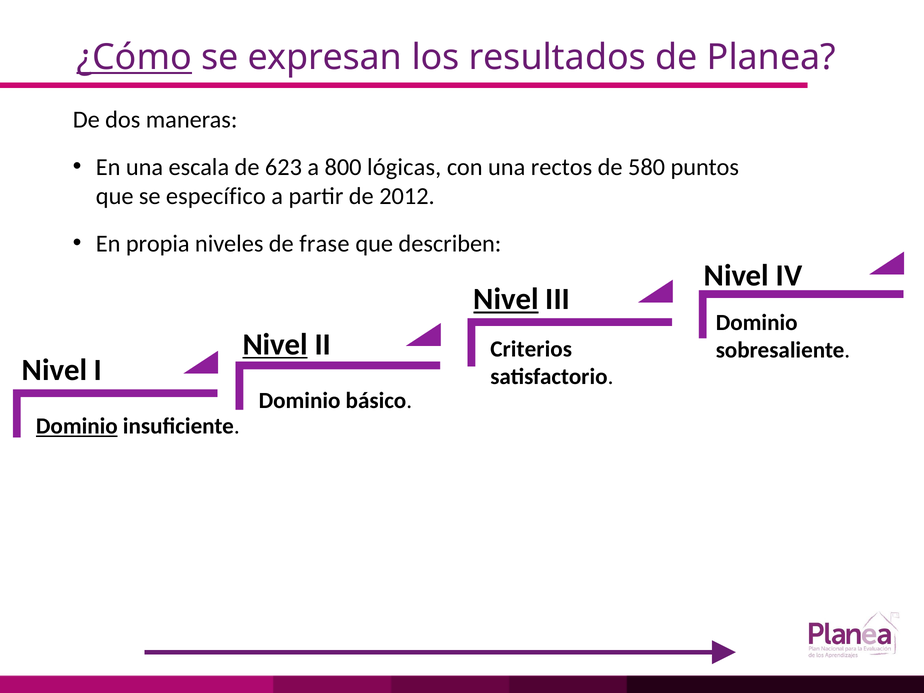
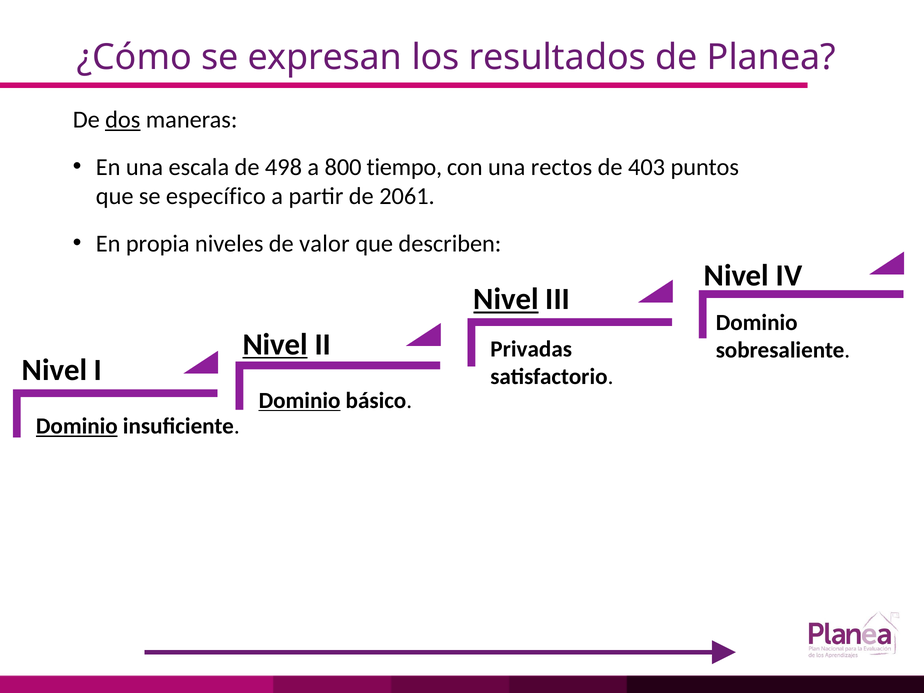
¿Cómo underline: present -> none (134, 57)
dos underline: none -> present (123, 120)
623: 623 -> 498 (283, 167)
lógicas: lógicas -> tiempo (404, 167)
580: 580 -> 403 (647, 167)
2012: 2012 -> 2061 (407, 196)
frase: frase -> valor (324, 244)
Criterios: Criterios -> Privadas (531, 349)
Dominio underline: none -> present (300, 401)
